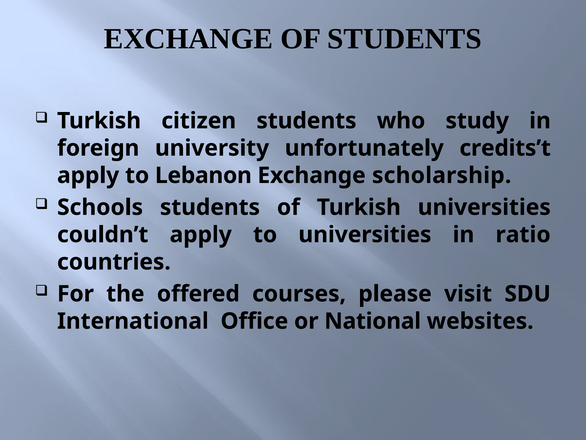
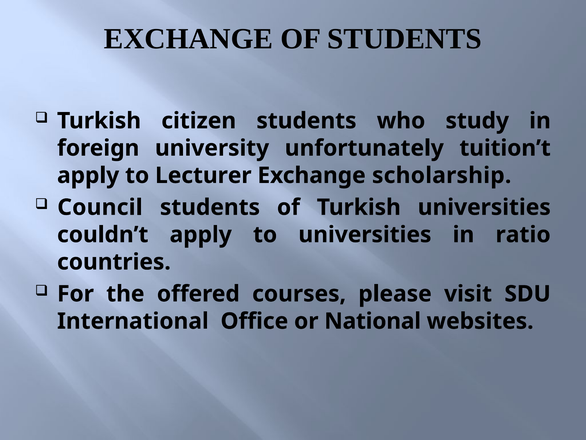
credits’t: credits’t -> tuition’t (505, 148)
Lebanon: Lebanon -> Lecturer (203, 175)
Schools: Schools -> Council (100, 207)
